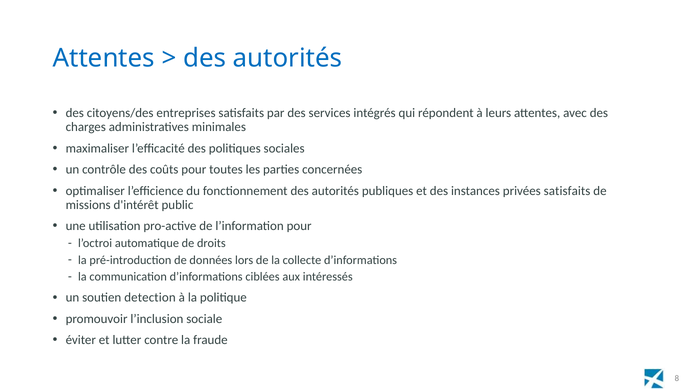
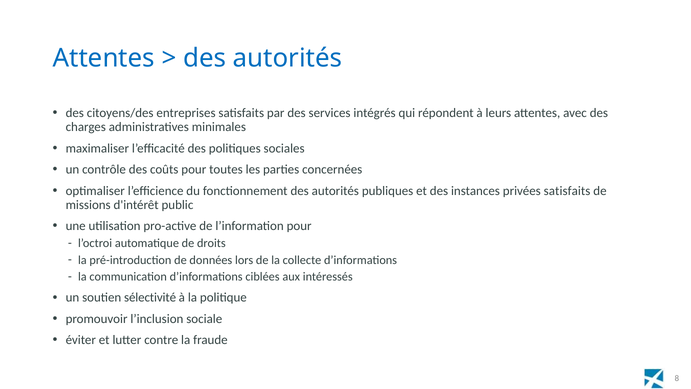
detection: detection -> sélectivité (150, 297)
